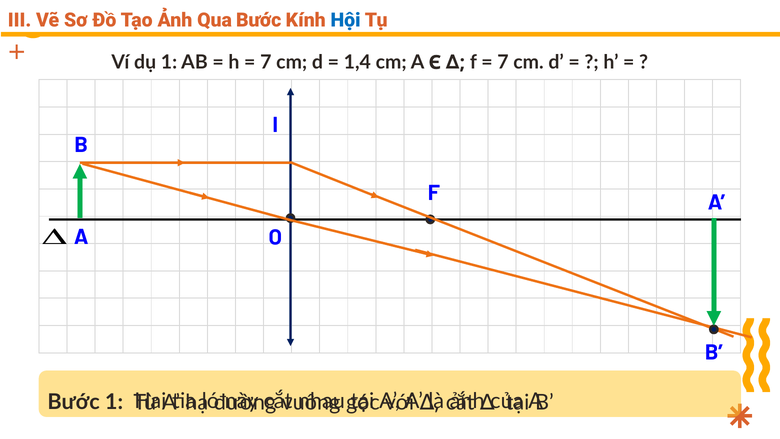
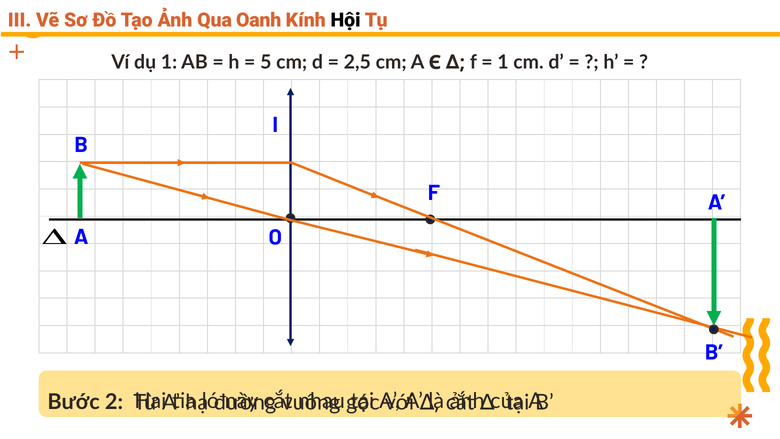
Qua Bước: Bước -> Oanh (259, 20)
Hội colour: blue -> black (346, 20)
7: 7 -> 1 (503, 63)
7: 7 -> 5 (266, 63)
1,4: 1,4 -> 2,5 (357, 63)
Bước 1: 1 -> 2 (114, 402)
